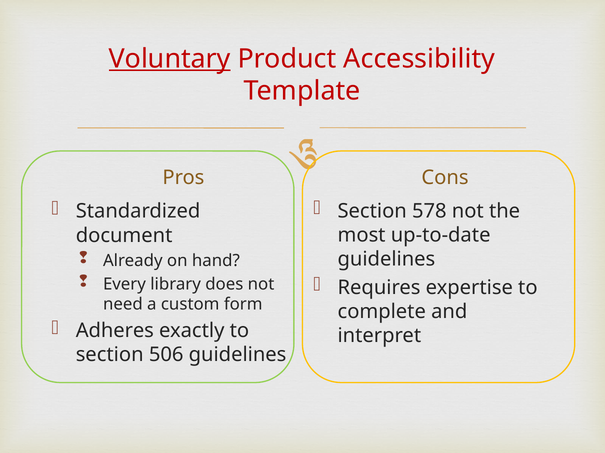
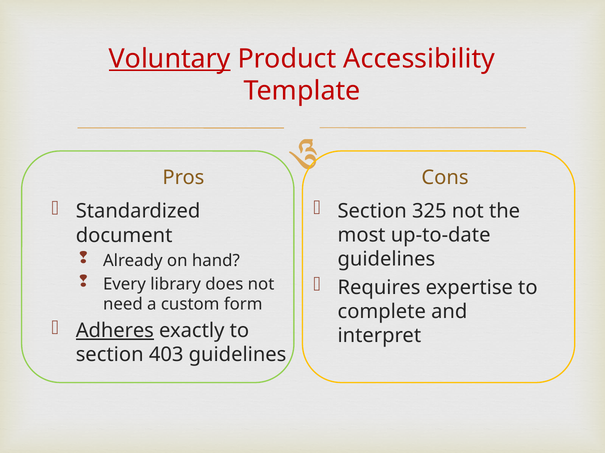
578: 578 -> 325 (429, 211)
Adheres underline: none -> present (115, 331)
506: 506 -> 403 (166, 355)
